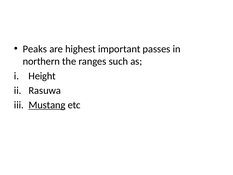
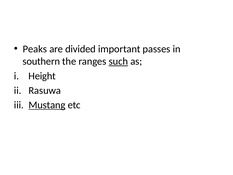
highest: highest -> divided (80, 49)
northern: northern -> southern (41, 61)
such underline: none -> present (118, 61)
